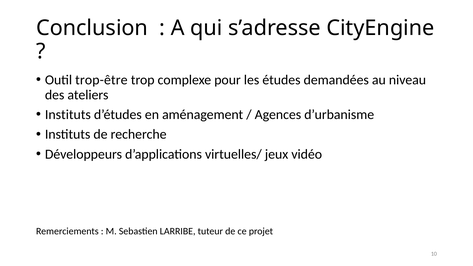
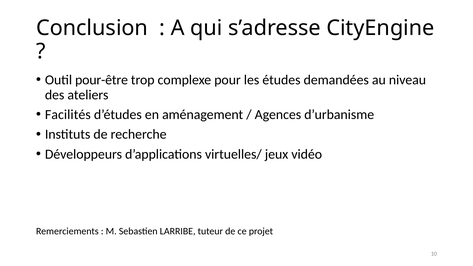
trop-être: trop-être -> pour-être (102, 80)
Instituts: Instituts -> Facilités (68, 115)
